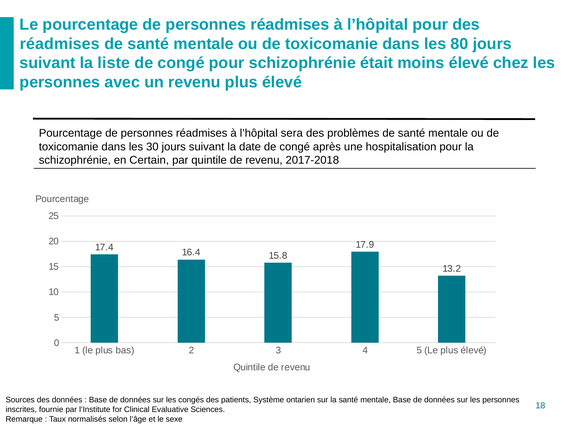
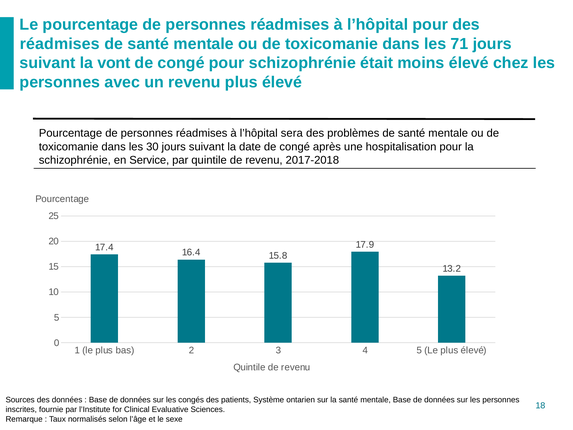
80: 80 -> 71 (460, 44)
liste: liste -> vont (114, 63)
Certain: Certain -> Service (149, 160)
